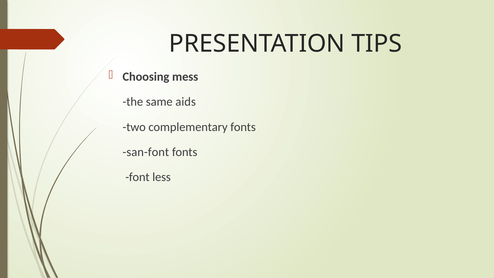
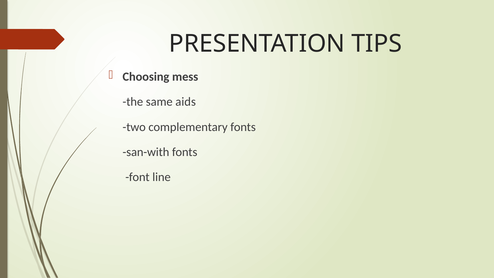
san-font: san-font -> san-with (146, 152)
less: less -> line (162, 177)
